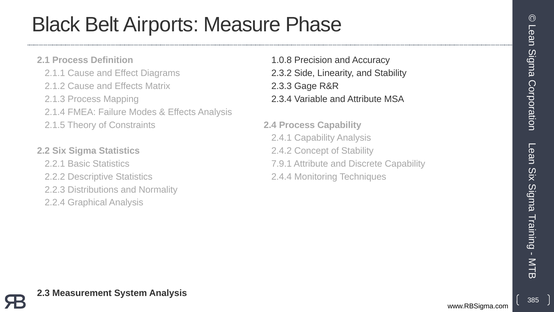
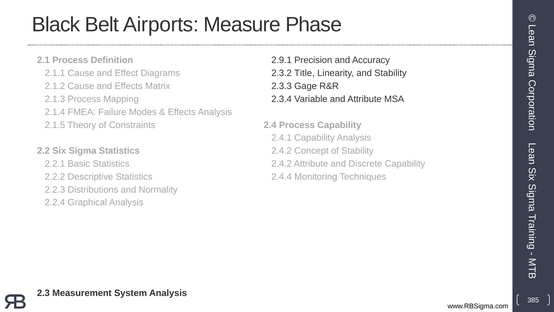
1.0.8: 1.0.8 -> 2.9.1 (282, 60)
Side: Side -> Title (304, 73)
7.9.1: 7.9.1 -> 2.4.2 (282, 164)
